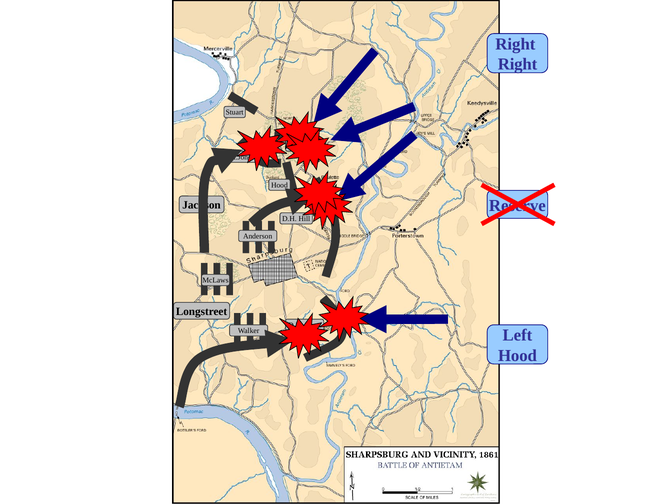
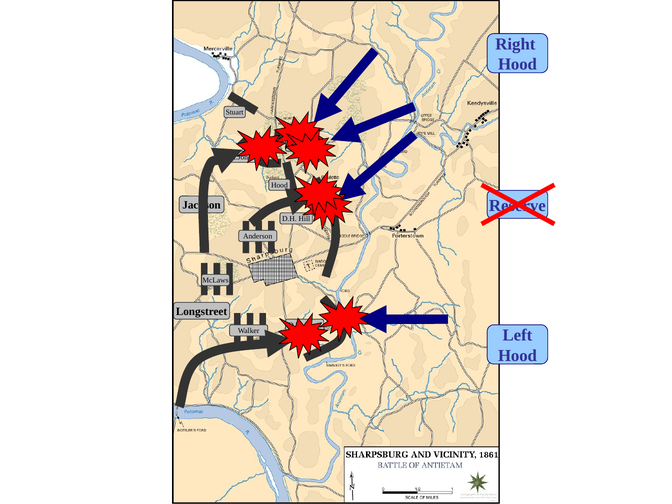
Right: Right -> Hood (517, 64)
